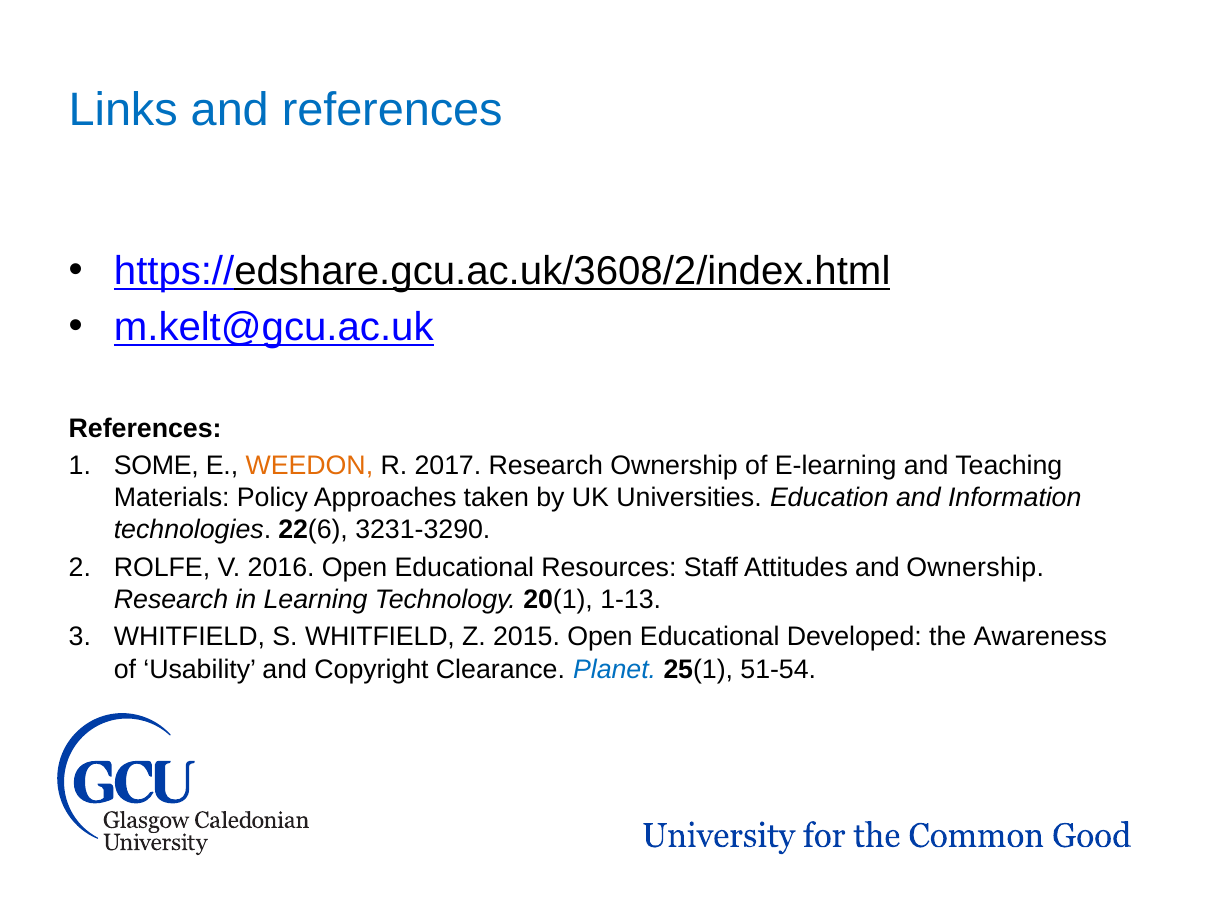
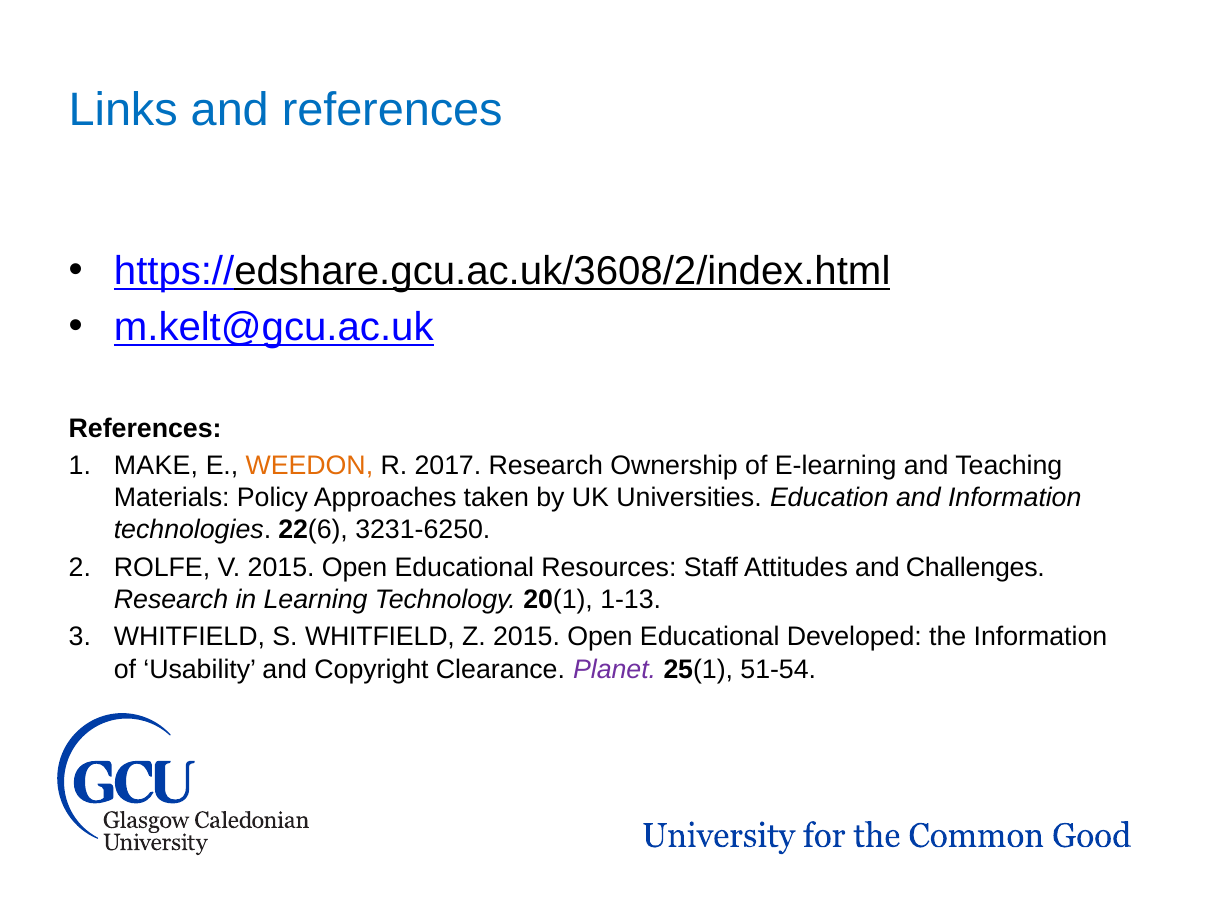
SOME: SOME -> MAKE (156, 466)
3231-3290: 3231-3290 -> 3231-6250 (423, 530)
V 2016: 2016 -> 2015 (281, 567)
and Ownership: Ownership -> Challenges (975, 567)
the Awareness: Awareness -> Information (1040, 637)
Planet colour: blue -> purple (615, 669)
